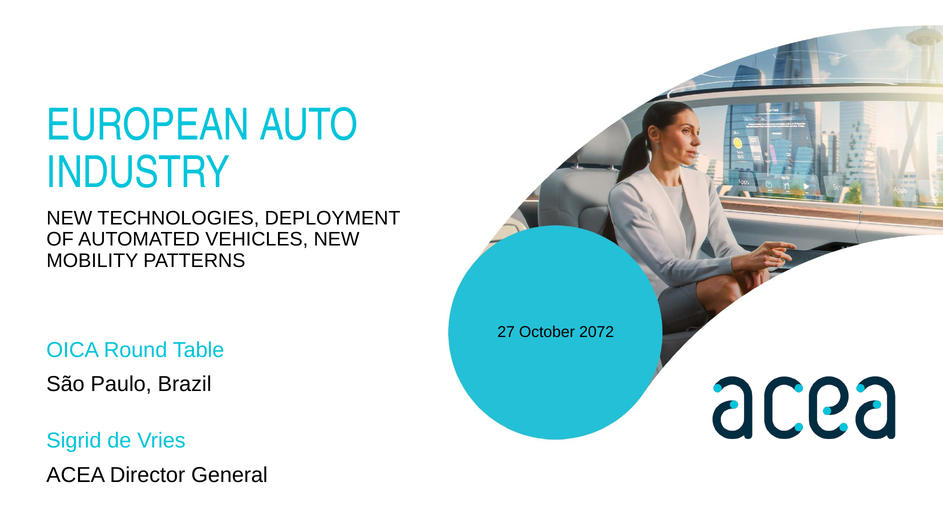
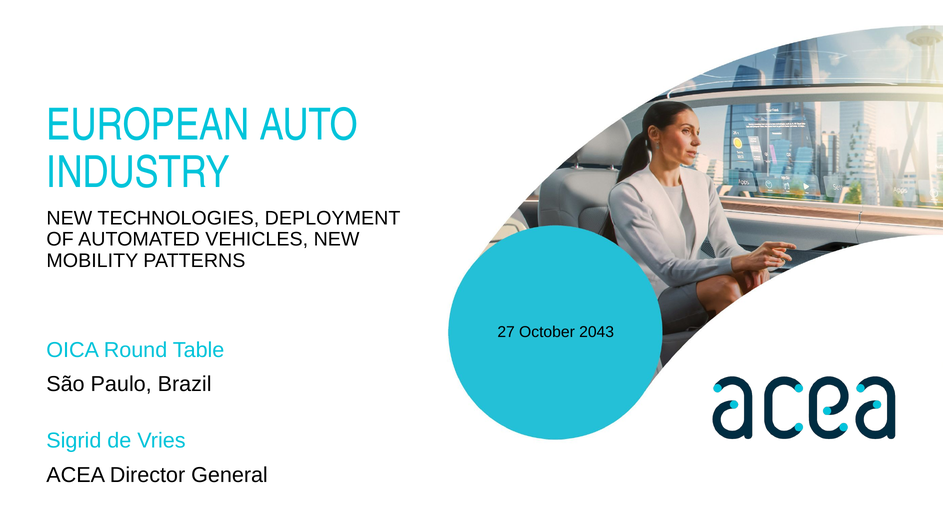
2072: 2072 -> 2043 (597, 332)
